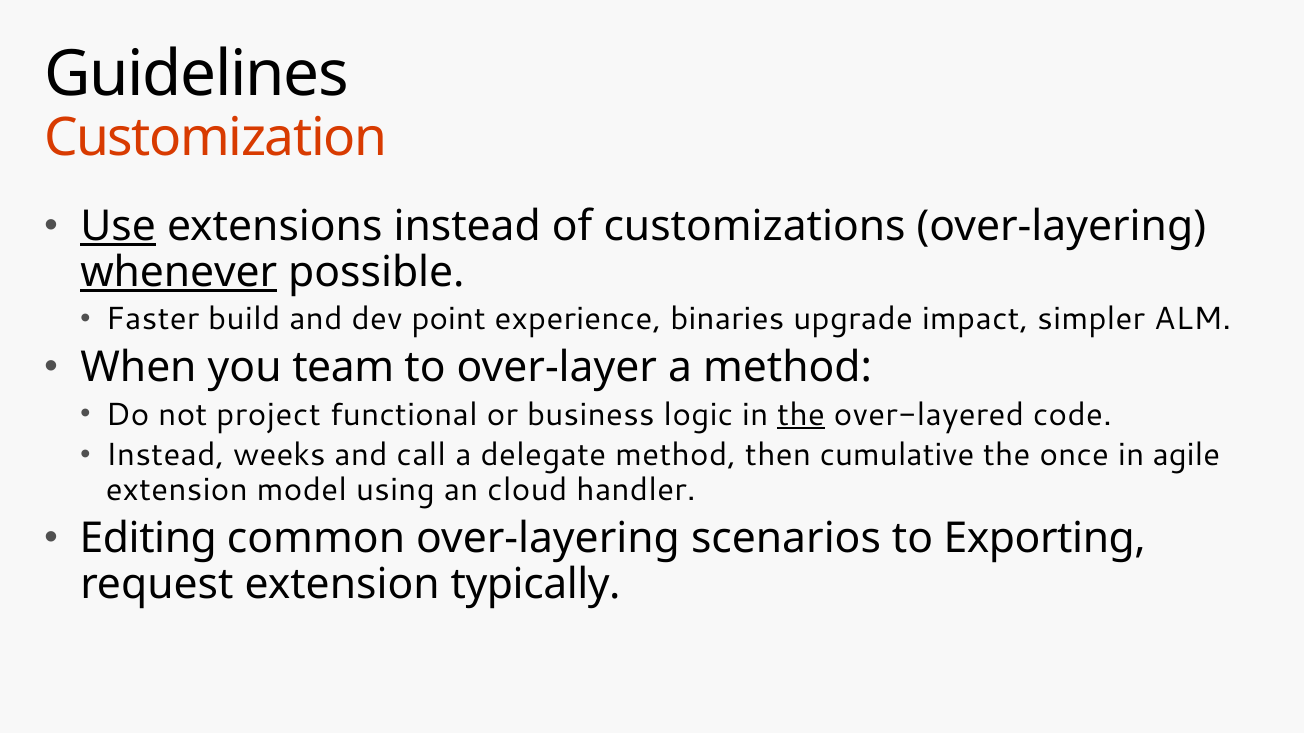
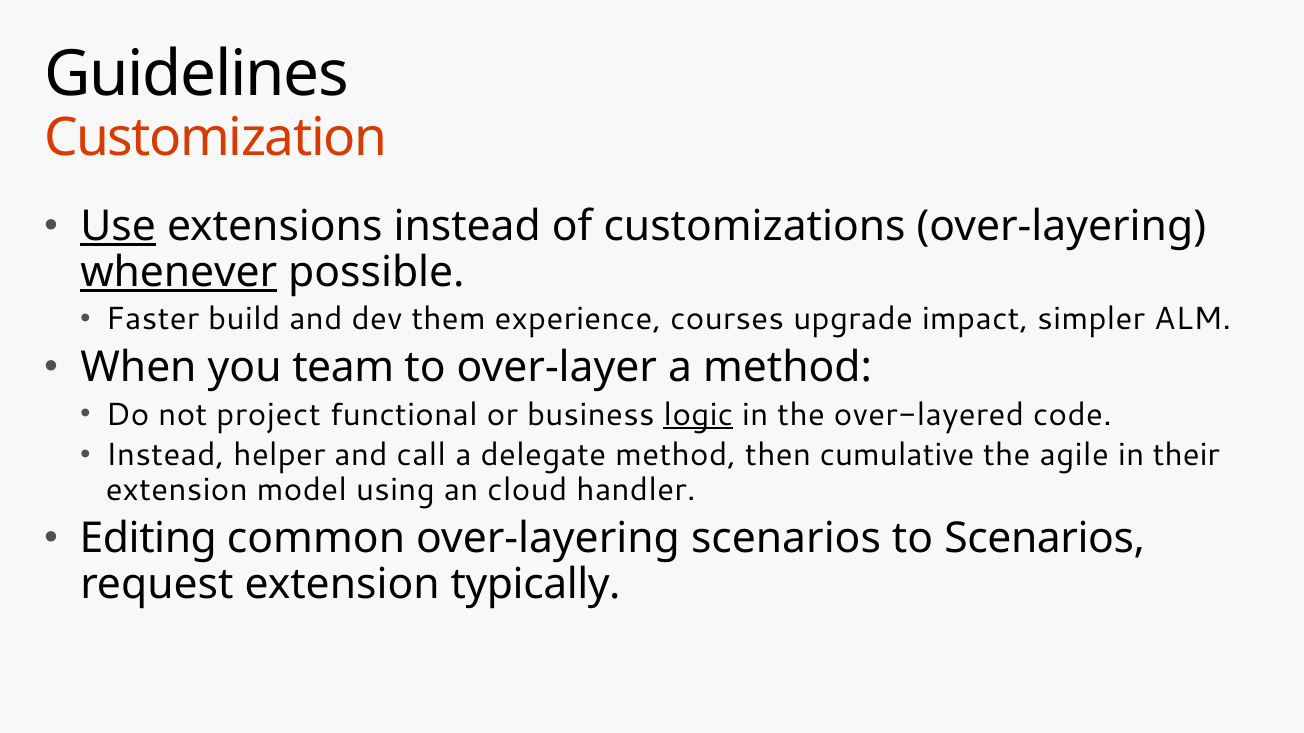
point: point -> them (449, 319)
binaries: binaries -> courses (727, 319)
logic underline: none -> present (698, 415)
the underline: present -> none (801, 415)
weeks: weeks -> helper (279, 456)
once: once -> agile (1074, 456)
agile: agile -> their (1186, 456)
to Exporting: Exporting -> Scenarios (1045, 539)
